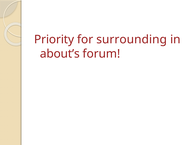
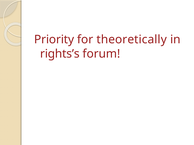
surrounding: surrounding -> theoretically (132, 40)
about’s: about’s -> rights’s (60, 54)
